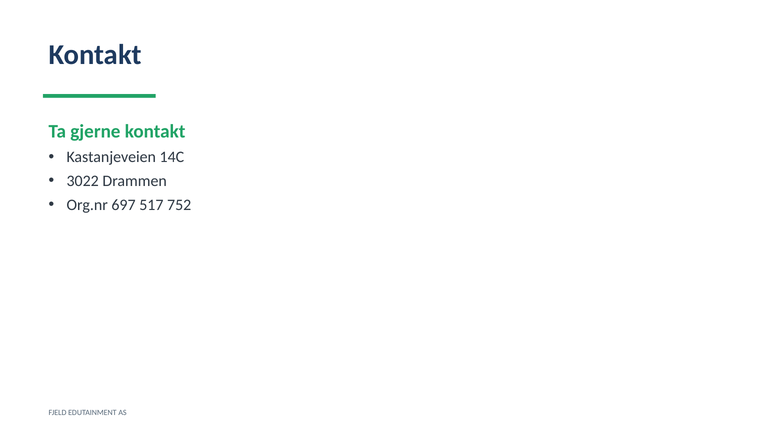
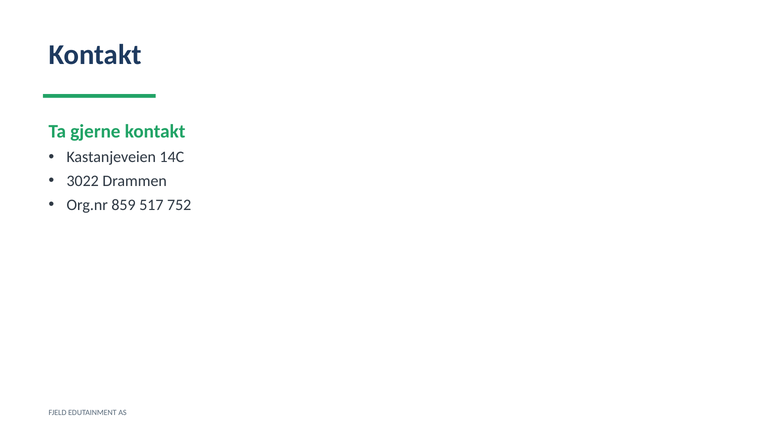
697: 697 -> 859 (124, 205)
